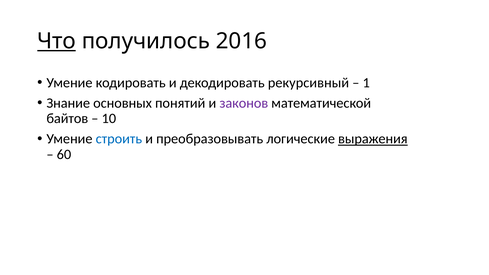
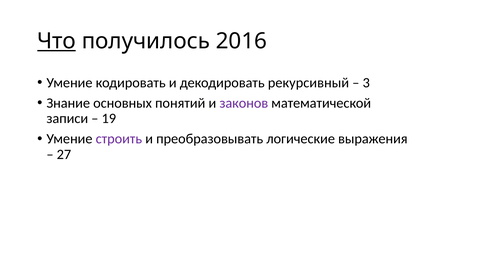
1: 1 -> 3 (366, 83)
байтов: байтов -> записи (67, 118)
10: 10 -> 19 (109, 118)
строить colour: blue -> purple (119, 139)
выражения underline: present -> none (373, 139)
60: 60 -> 27 (64, 154)
